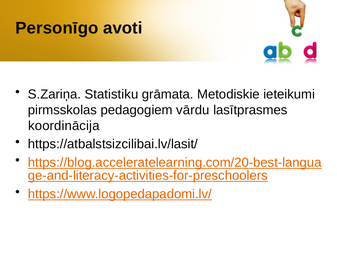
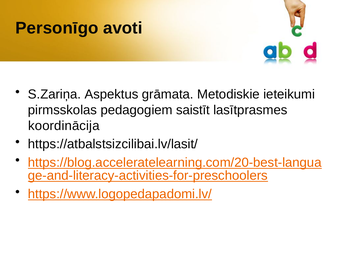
Statistiku: Statistiku -> Aspektus (111, 94)
vārdu: vārdu -> saistīt (193, 110)
